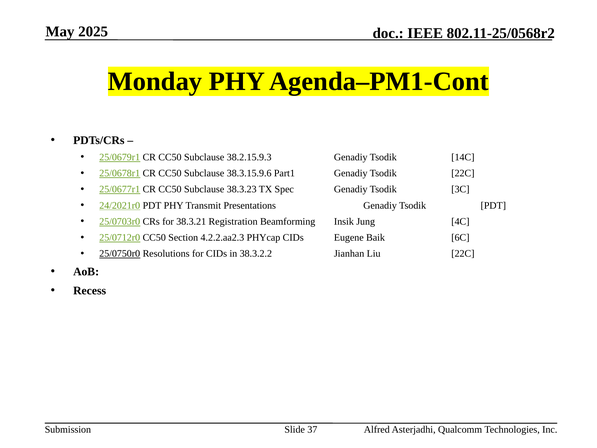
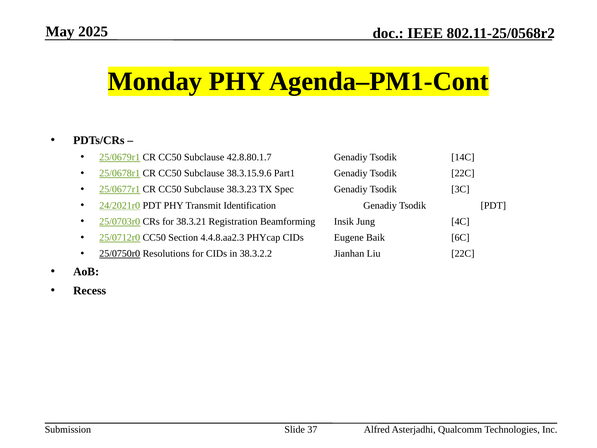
38.2.15.9.3: 38.2.15.9.3 -> 42.8.80.1.7 (249, 157)
Presentations: Presentations -> Identification (250, 205)
4.2.2.aa2.3: 4.2.2.aa2.3 -> 4.4.8.aa2.3 (222, 237)
